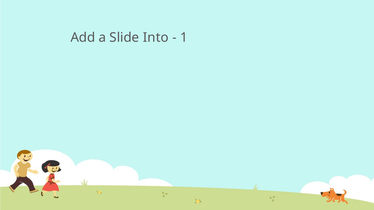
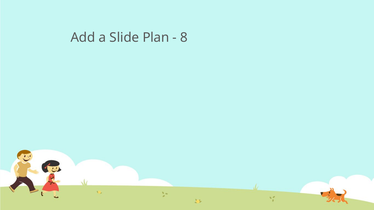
Into: Into -> Plan (156, 38)
1: 1 -> 8 (184, 38)
